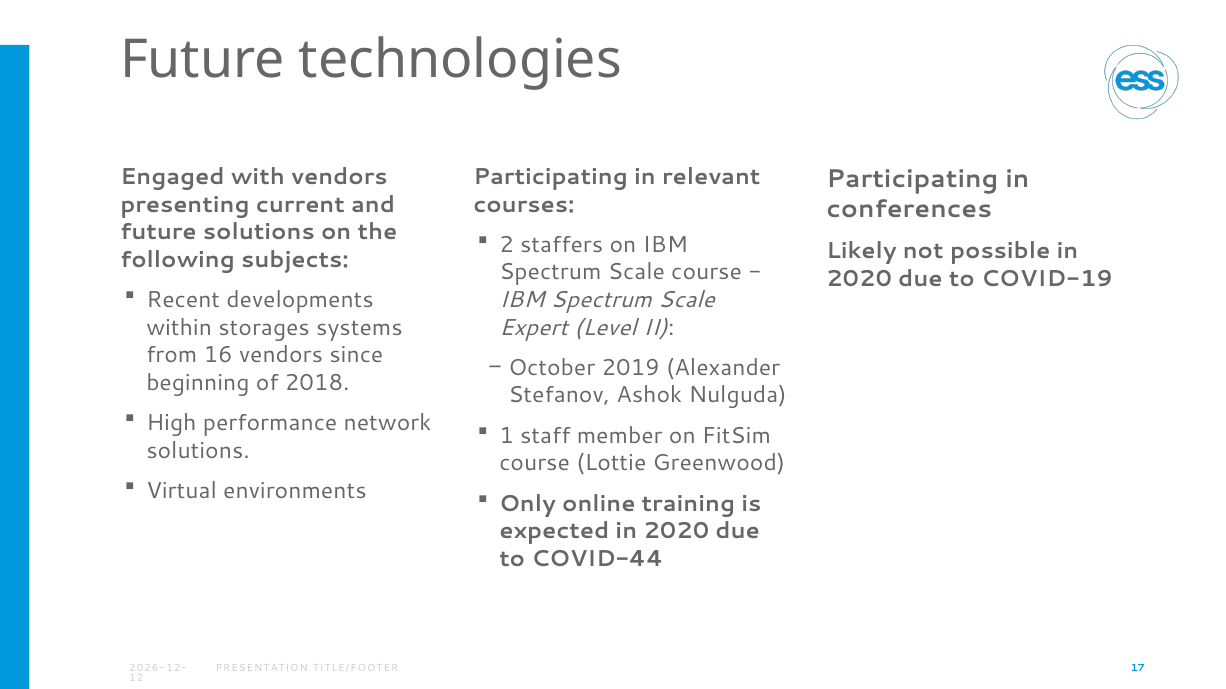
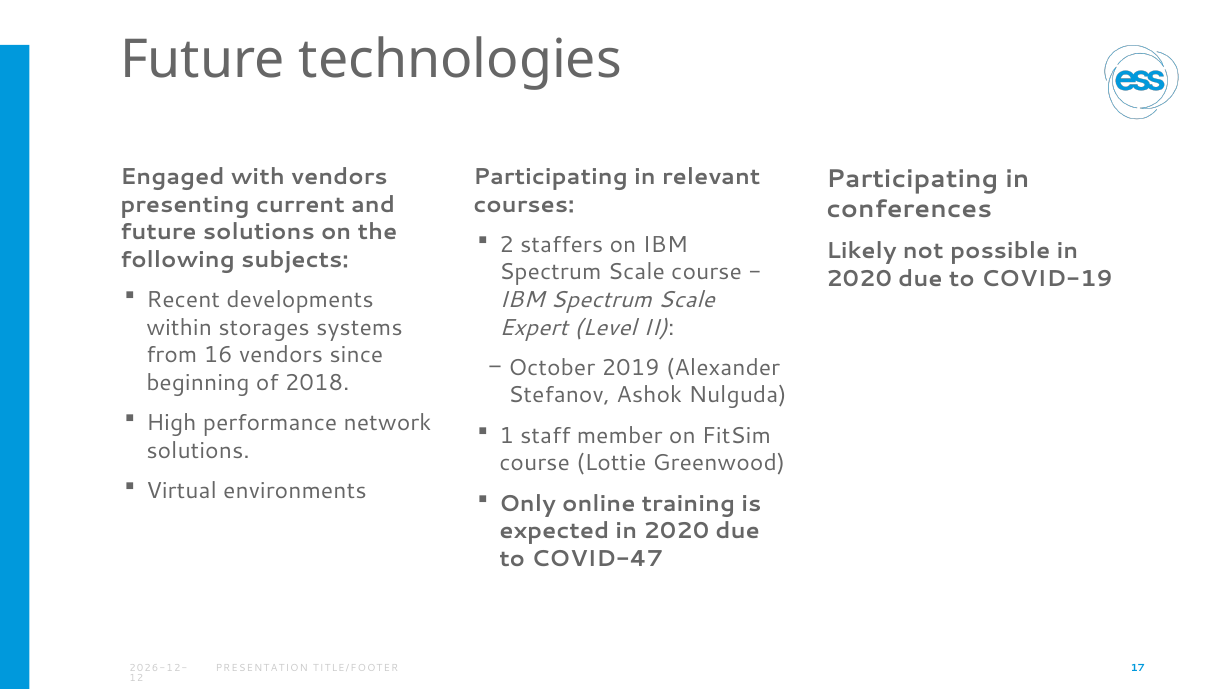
COVID-44: COVID-44 -> COVID-47 (597, 559)
